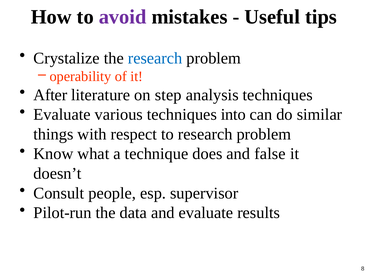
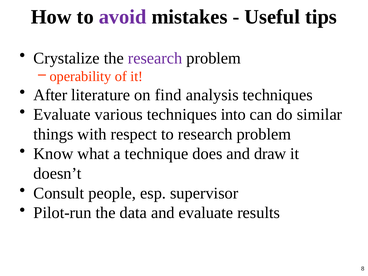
research colour: blue -> purple (155, 58)
step: step -> find (168, 95)
false: false -> draw (270, 154)
